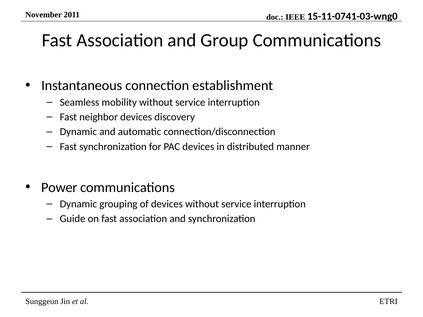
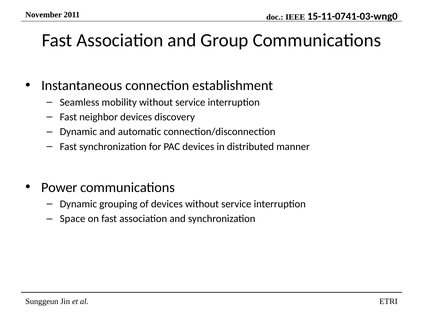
Guide: Guide -> Space (73, 219)
